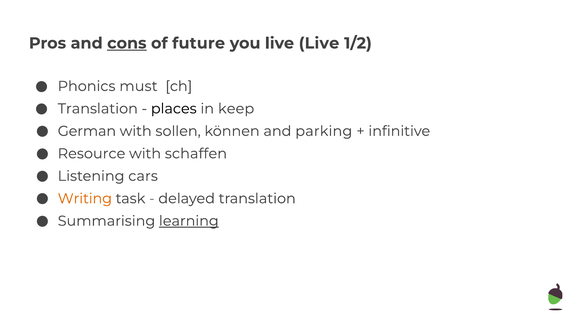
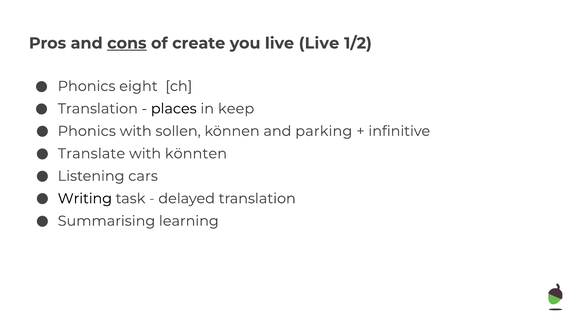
of future: future -> create (199, 43)
must: must -> eight (138, 86)
German: German -> Phonics (87, 131)
Resource: Resource -> Translate (91, 154)
schaffen: schaffen -> könnten (196, 154)
Writing colour: orange -> black (85, 199)
learning underline: present -> none (189, 221)
